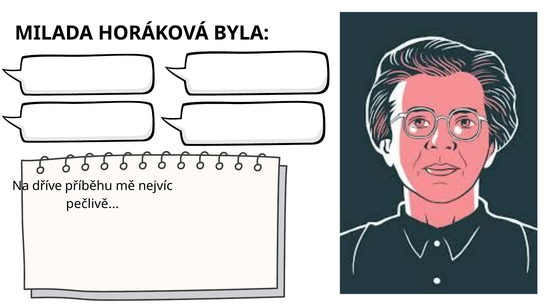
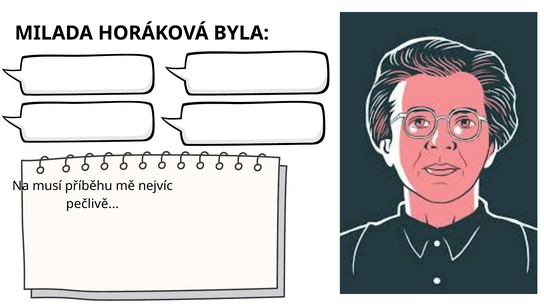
dříve: dříve -> musí (47, 186)
